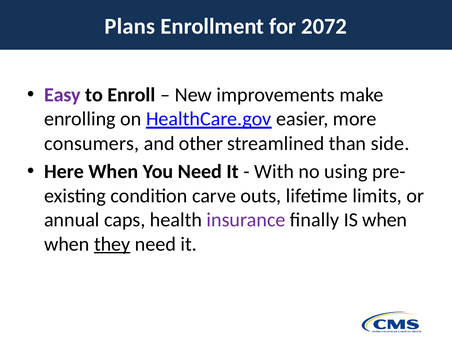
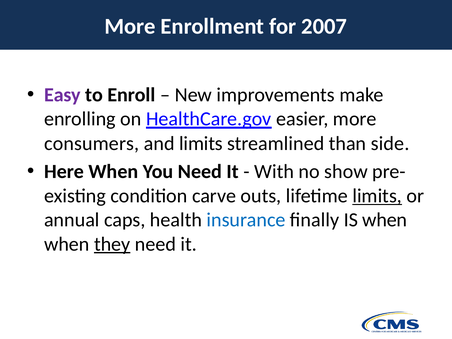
Plans: Plans -> More (130, 26)
2072: 2072 -> 2007 (324, 26)
and other: other -> limits (201, 144)
using: using -> show (346, 172)
limits underline: none -> present (377, 196)
insurance colour: purple -> blue (246, 220)
